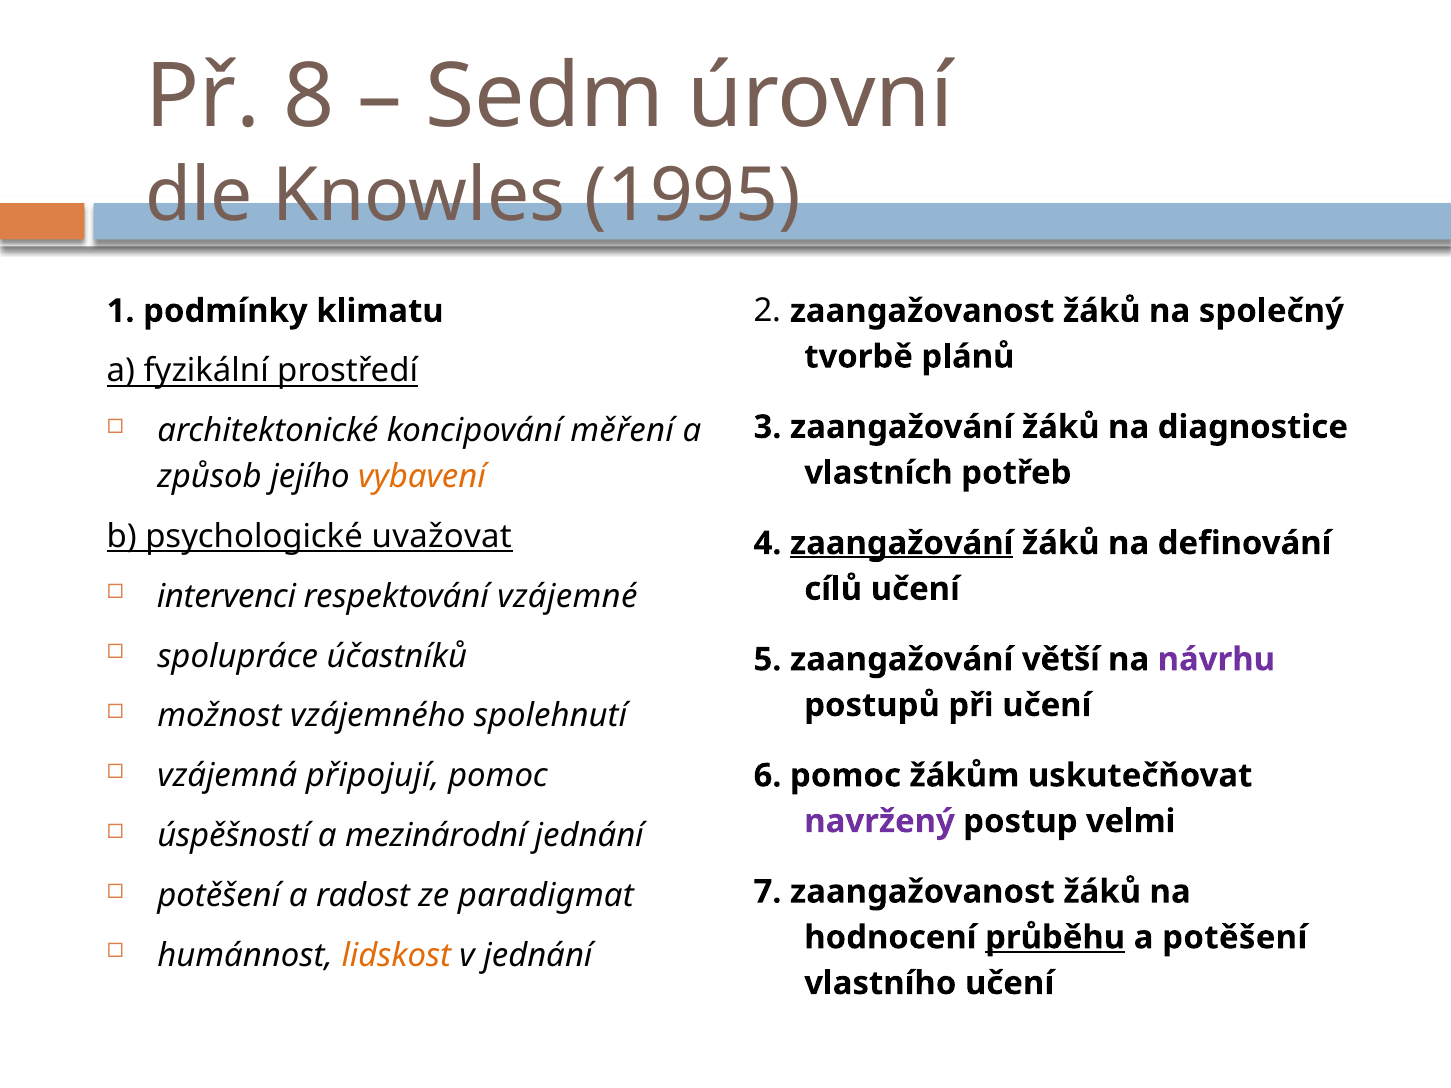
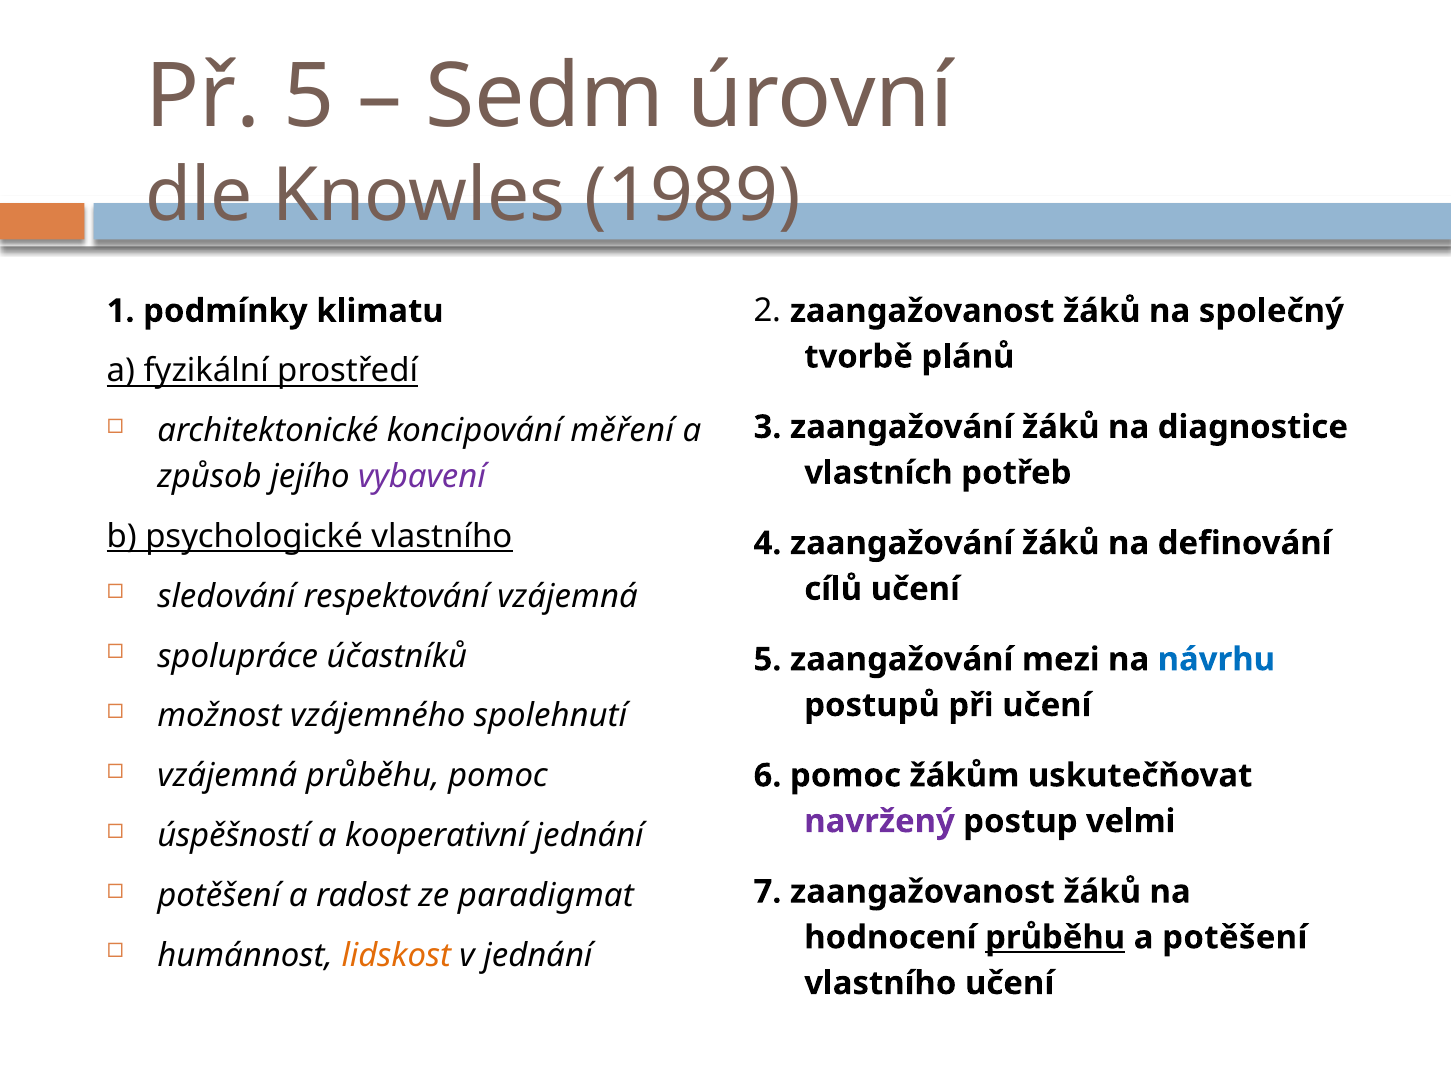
Př 8: 8 -> 5 (309, 97)
1995: 1995 -> 1989 (693, 196)
vybavení colour: orange -> purple (422, 477)
psychologické uvažovat: uvažovat -> vlastního (442, 536)
zaangažování underline: present -> none (902, 543)
intervenci: intervenci -> sledování (226, 596)
respektování vzájemné: vzájemné -> vzájemná (568, 596)
větší: větší -> mezi (1061, 660)
návrhu colour: purple -> blue (1216, 660)
vzájemná připojují: připojují -> průběhu (373, 776)
mezinárodní: mezinárodní -> kooperativní (436, 836)
